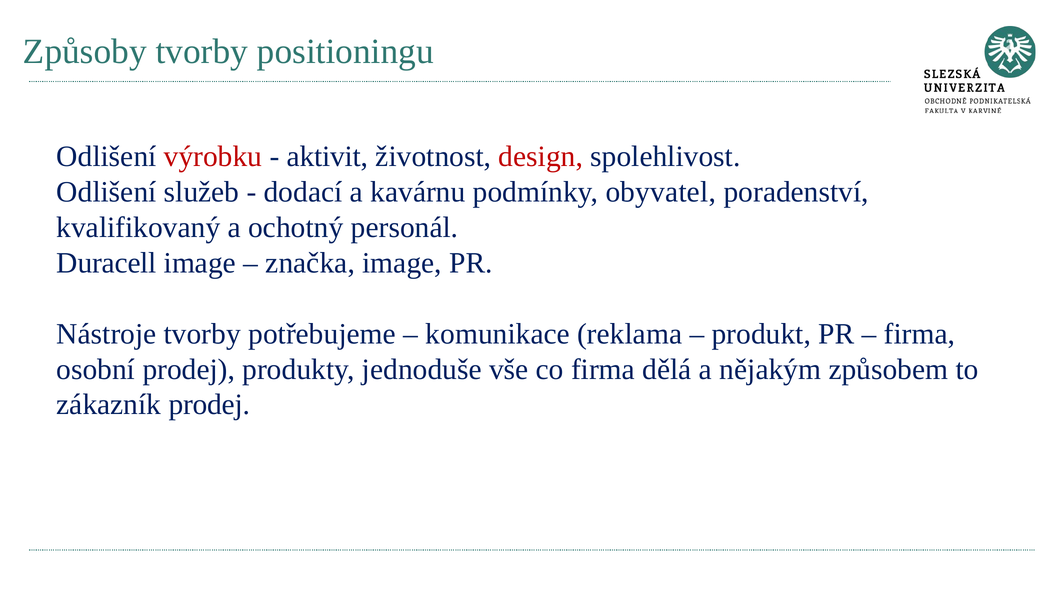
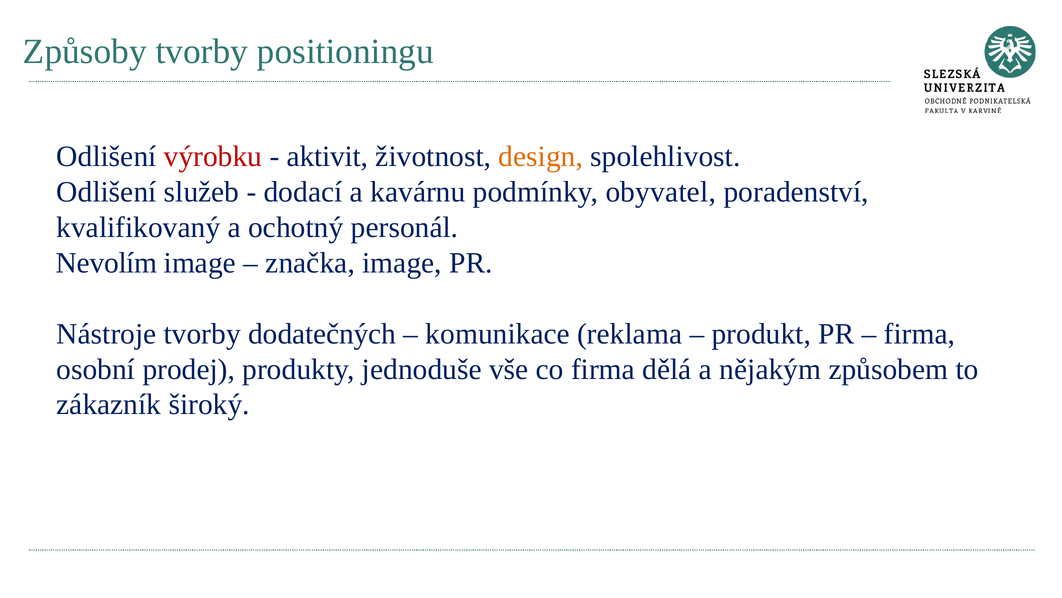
design colour: red -> orange (541, 156)
Duracell: Duracell -> Nevolím (107, 263)
potřebujeme: potřebujeme -> dodatečných (322, 333)
zákazník prodej: prodej -> široký (209, 404)
